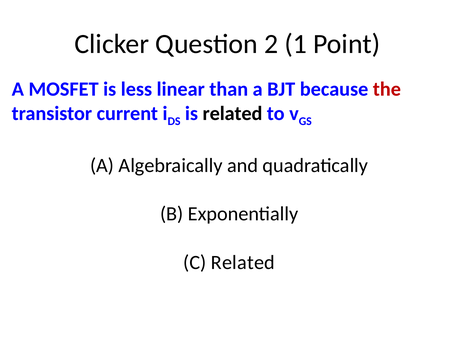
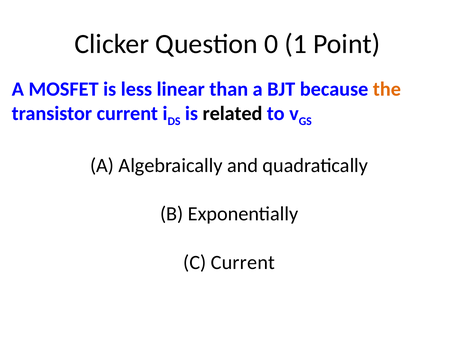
2: 2 -> 0 (271, 44)
the colour: red -> orange (387, 89)
Related: Related -> Current (243, 263)
